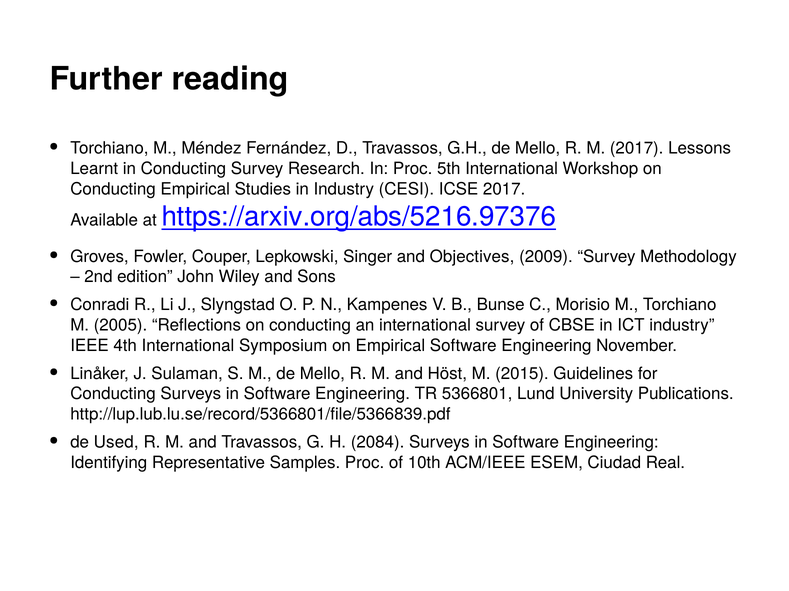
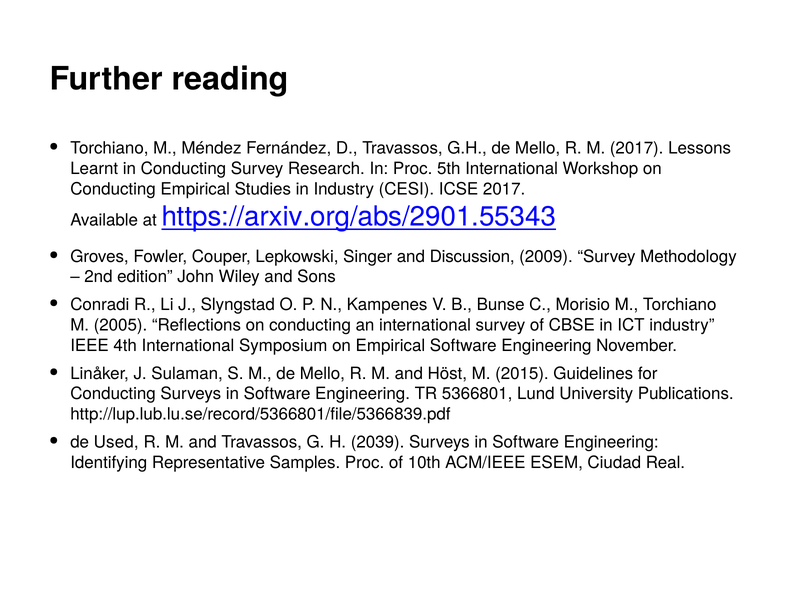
https://arxiv.org/abs/5216.97376: https://arxiv.org/abs/5216.97376 -> https://arxiv.org/abs/2901.55343 (359, 217)
Objectives: Objectives -> Discussion (472, 257)
2084: 2084 -> 2039 (378, 443)
